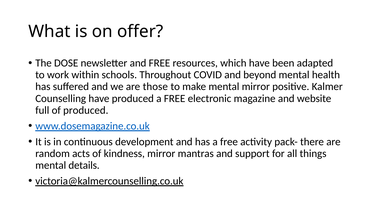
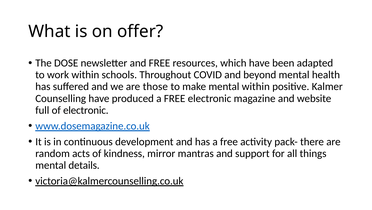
mental mirror: mirror -> within (256, 86)
of produced: produced -> electronic (86, 110)
